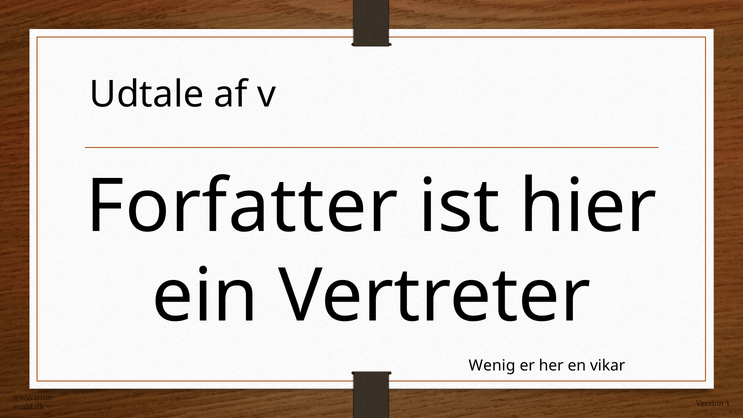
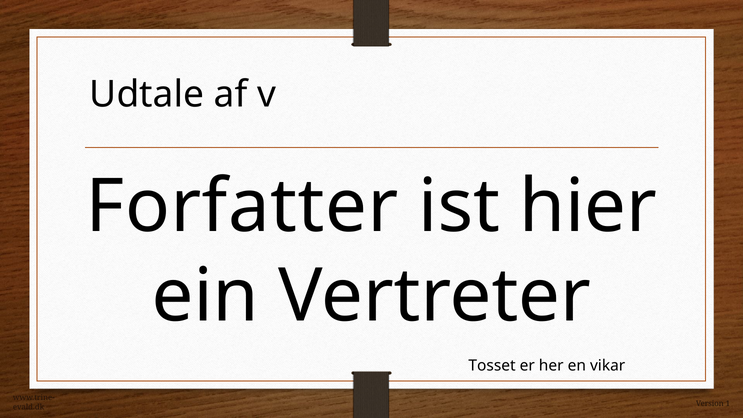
Wenig: Wenig -> Tosset (492, 366)
